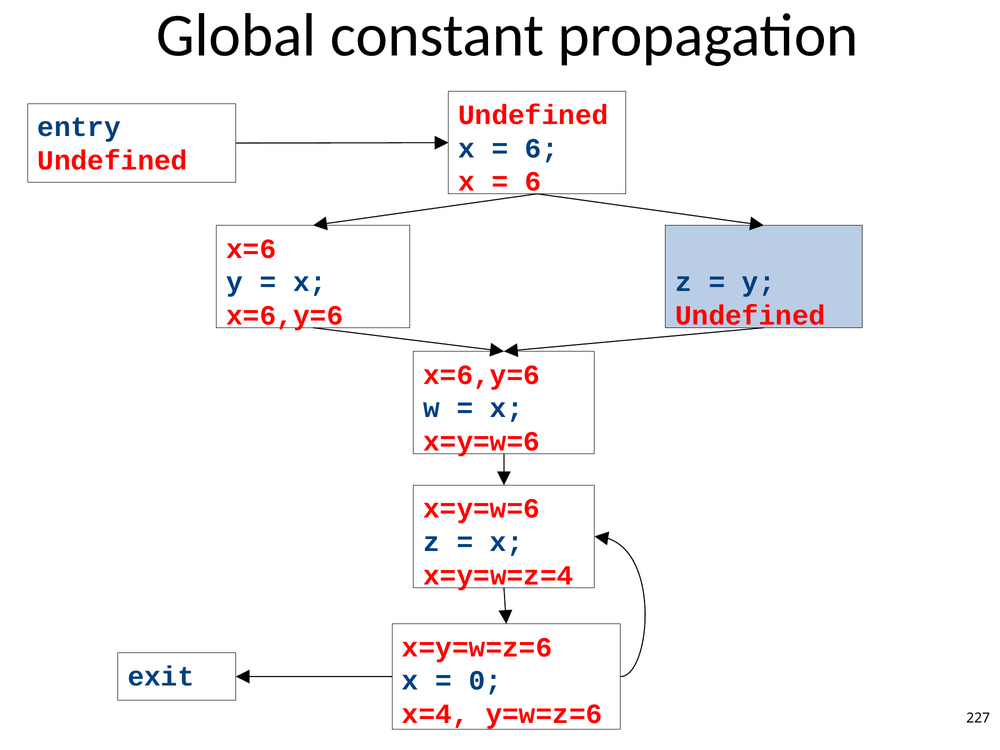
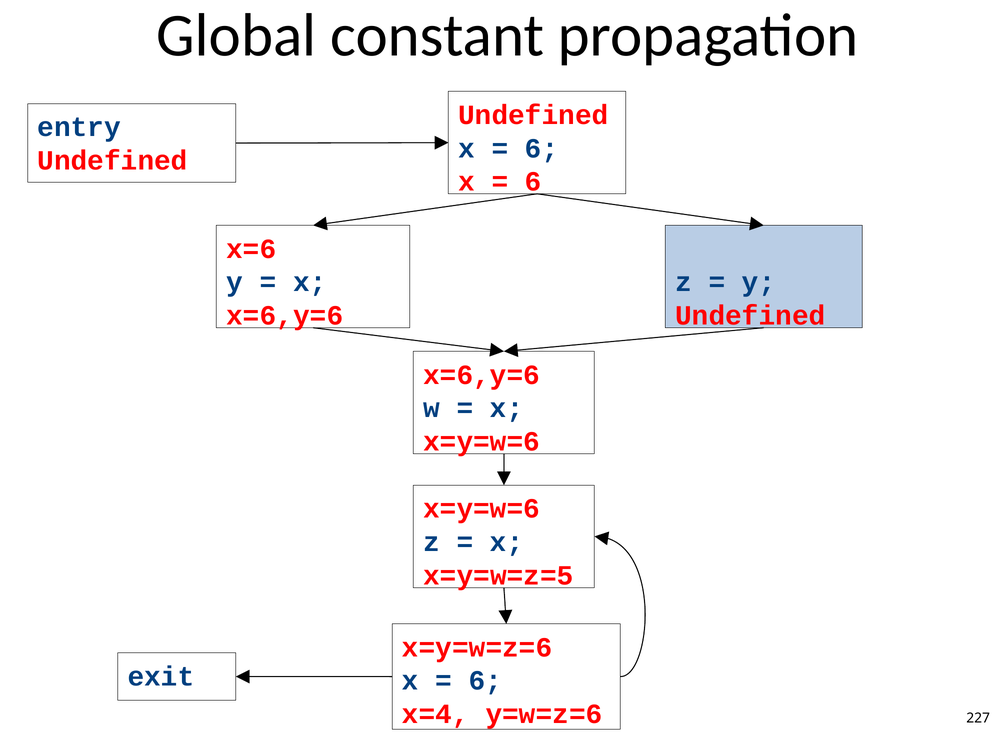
x=y=w=z=4: x=y=w=z=4 -> x=y=w=z=5 (498, 575)
0: 0 -> 6 (485, 681)
